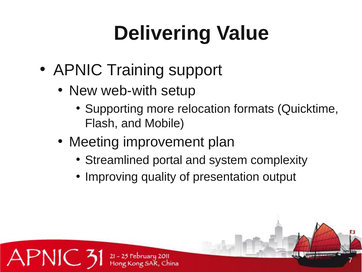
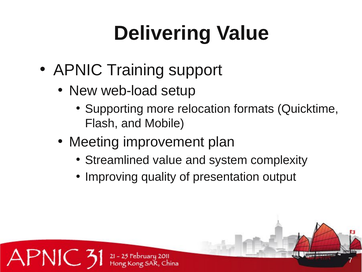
web-with: web-with -> web-load (129, 91)
Streamlined portal: portal -> value (167, 160)
